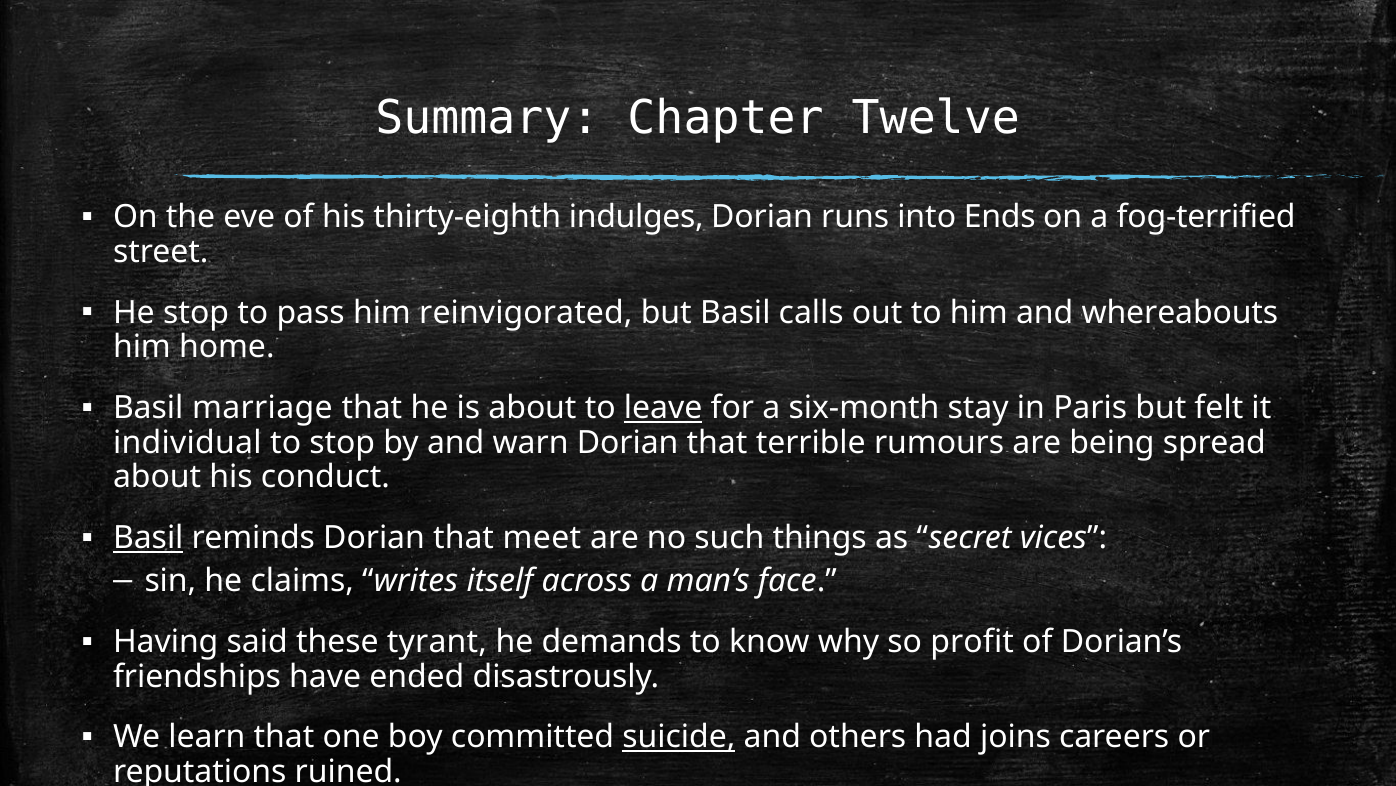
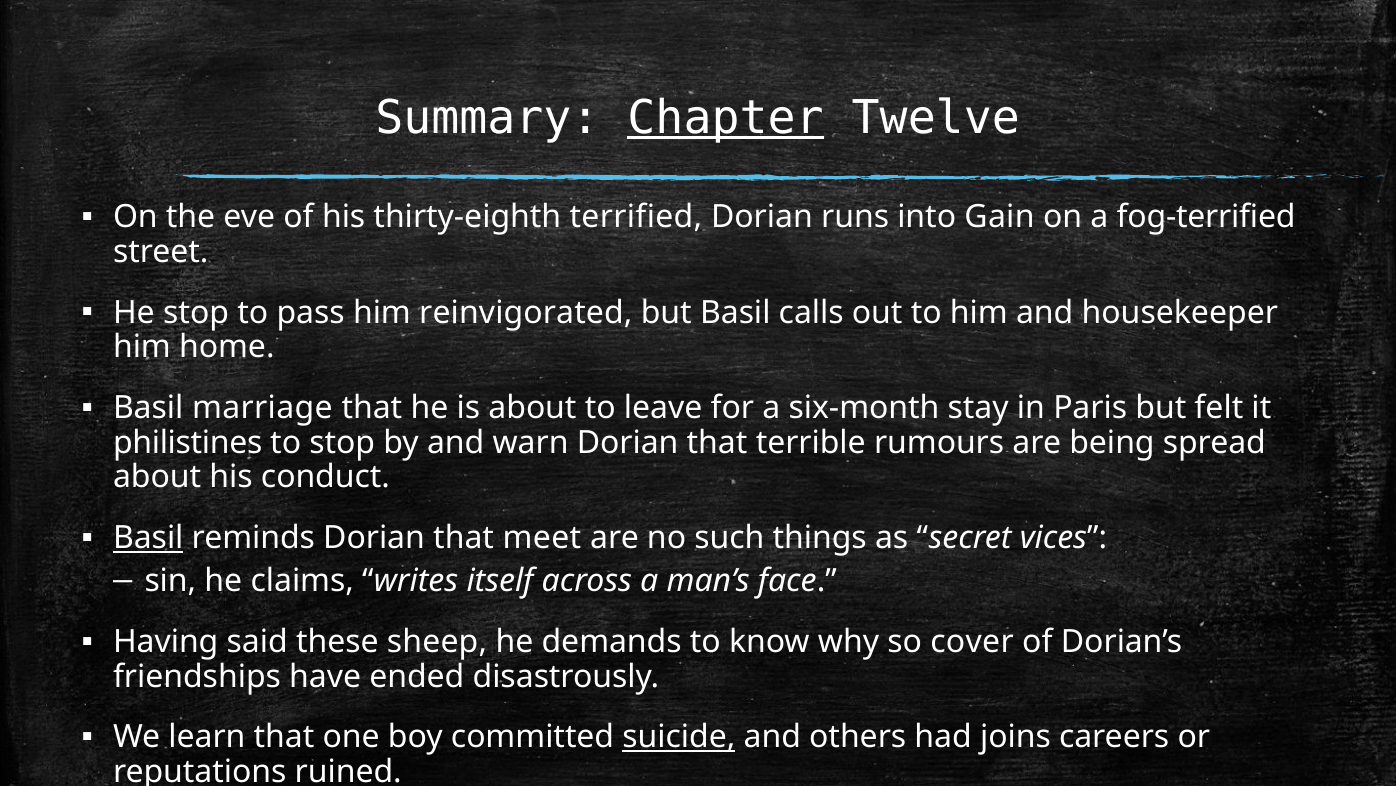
Chapter underline: none -> present (726, 118)
indulges: indulges -> terrified (636, 217)
Ends: Ends -> Gain (999, 217)
whereabouts: whereabouts -> housekeeper (1180, 312)
leave underline: present -> none (663, 408)
individual: individual -> philistines (188, 442)
tyrant: tyrant -> sheep (437, 642)
profit: profit -> cover (972, 642)
